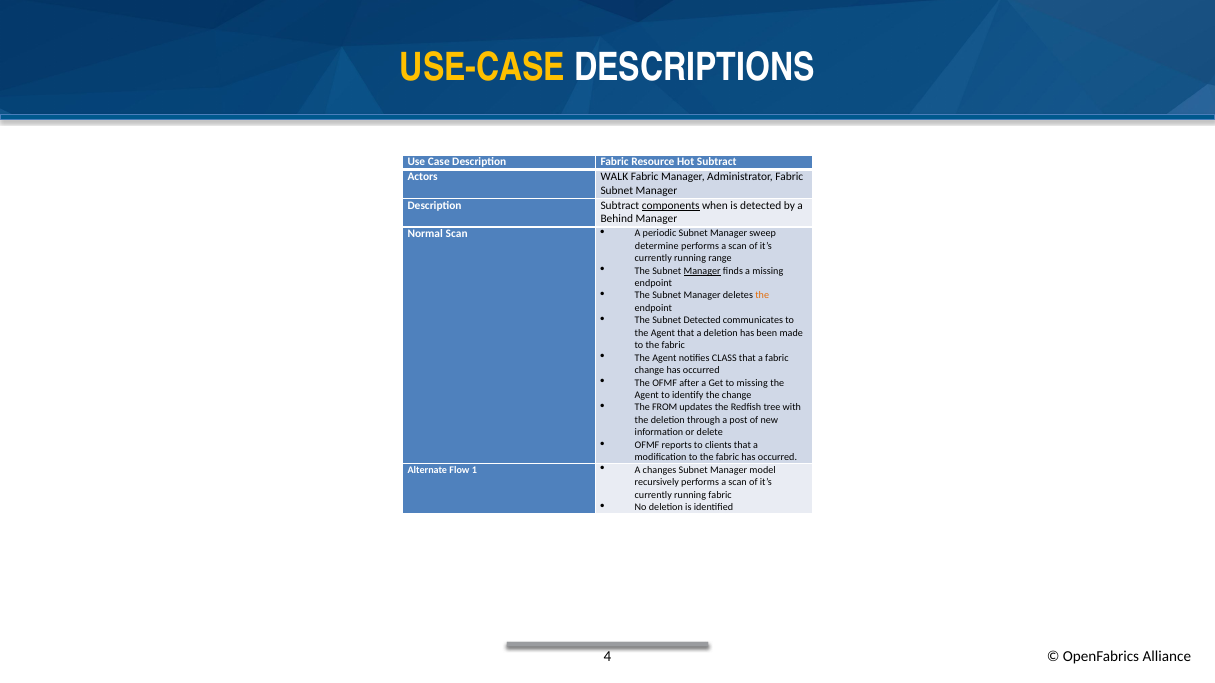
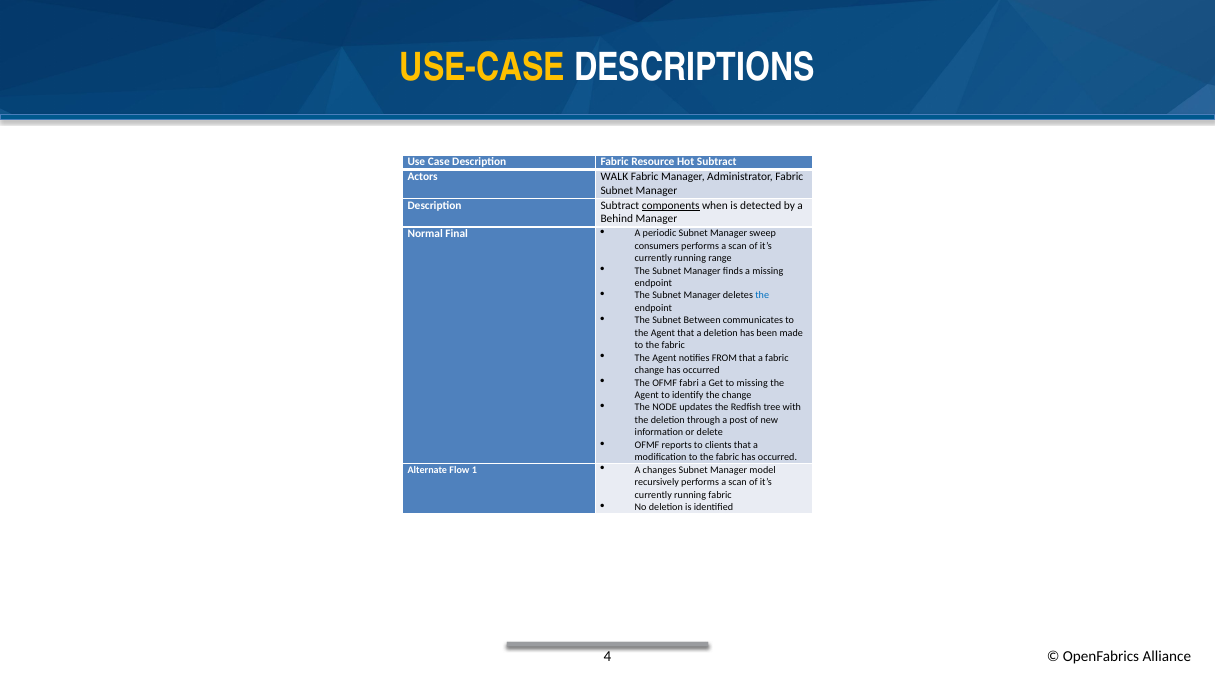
Normal Scan: Scan -> Final (457, 234)
determine: determine -> consumers (657, 246)
Manager underline: present -> none (702, 271)
the colour: orange -> blue (762, 296)
Subnet Detected: Detected -> Between (702, 321)
CLASS: CLASS -> FROM (724, 358)
after: after -> fabri (689, 383)
FROM: FROM -> NODE (665, 408)
